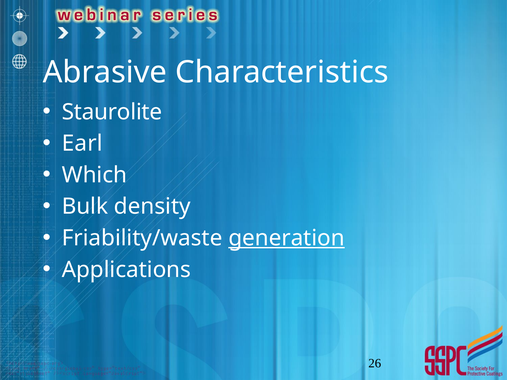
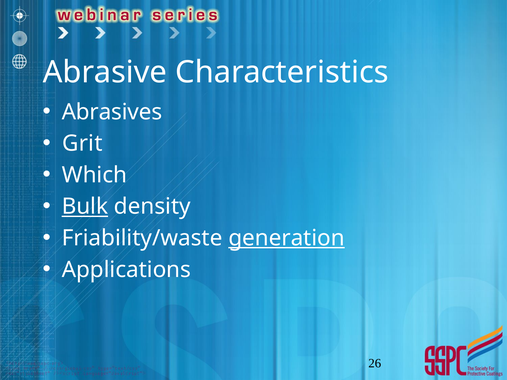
Staurolite: Staurolite -> Abrasives (112, 112)
Earl: Earl -> Grit (82, 144)
Bulk underline: none -> present (85, 207)
